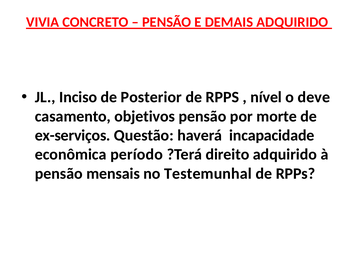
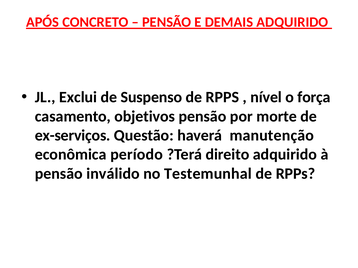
VIVIA: VIVIA -> APÓS (43, 22)
Inciso: Inciso -> Exclui (78, 97)
Posterior: Posterior -> Suspenso (151, 97)
deve: deve -> força (314, 97)
incapacidade: incapacidade -> manutenção (272, 136)
mensais: mensais -> inválido (113, 174)
